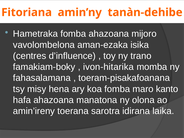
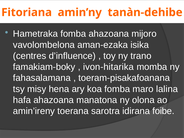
kanto: kanto -> lalina (167, 89)
laika: laika -> foibe (163, 111)
